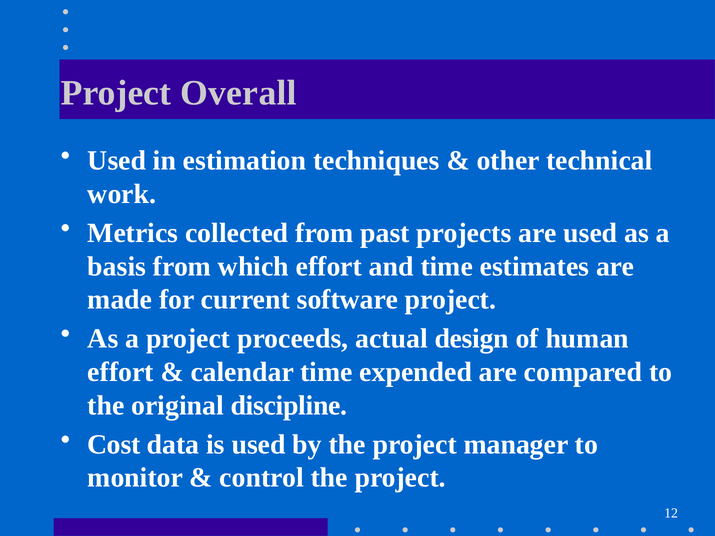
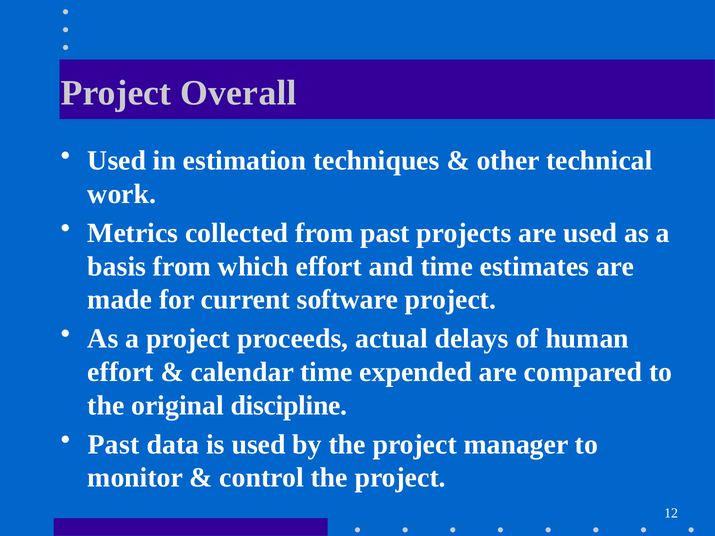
design: design -> delays (472, 339)
Cost: Cost -> Past (114, 445)
